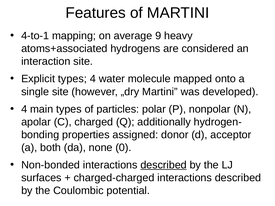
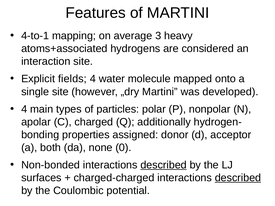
9: 9 -> 3 (158, 36)
Explicit types: types -> fields (72, 79)
described underline: none -> present (238, 178)
